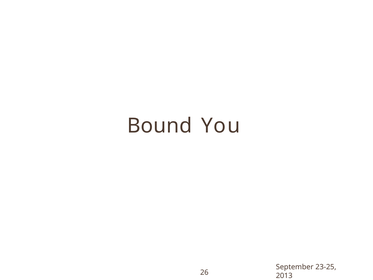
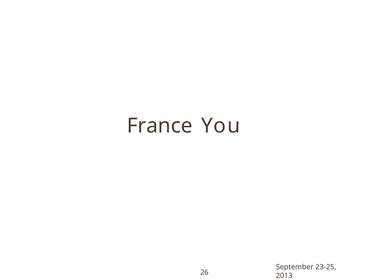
Bound: Bound -> France (160, 126)
